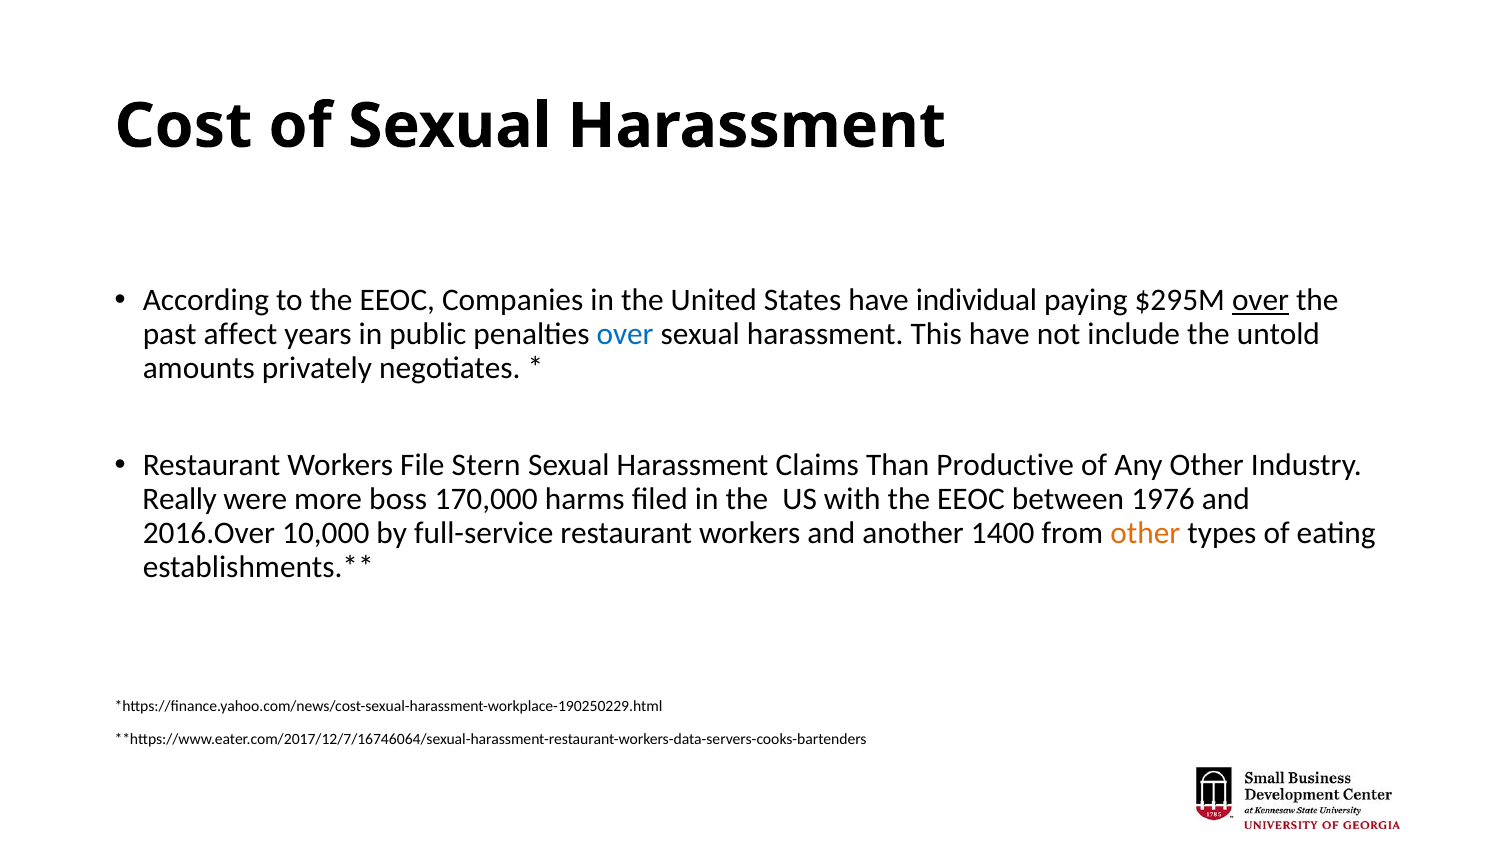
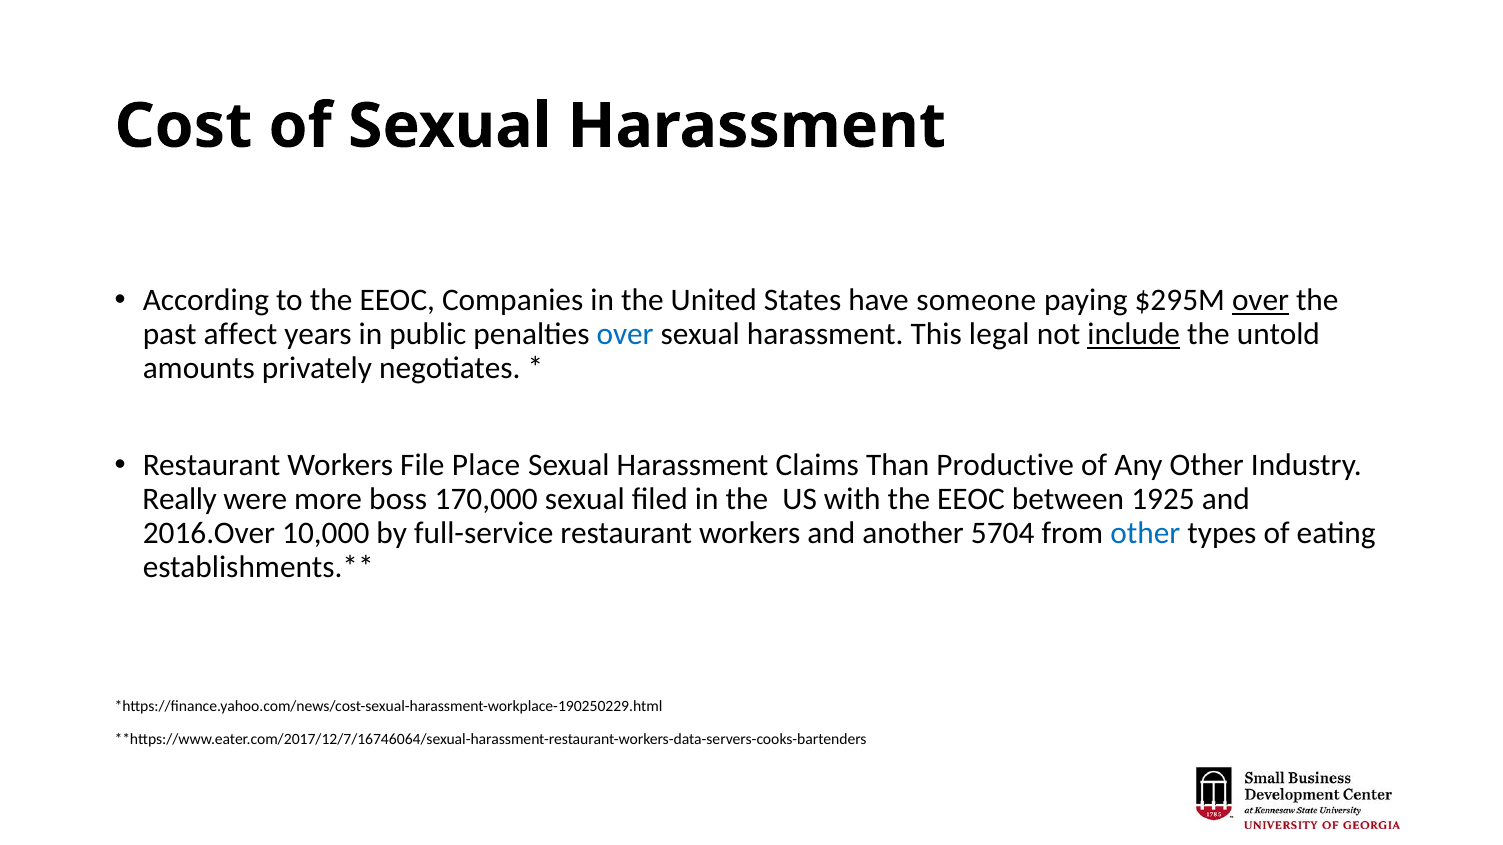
individual: individual -> someone (976, 301)
This have: have -> legal (999, 334)
include underline: none -> present (1134, 334)
Stern: Stern -> Place (486, 466)
170,000 harms: harms -> sexual (585, 499)
1976: 1976 -> 1925 (1163, 499)
1400: 1400 -> 5704 (1003, 533)
other colour: orange -> blue (1145, 533)
